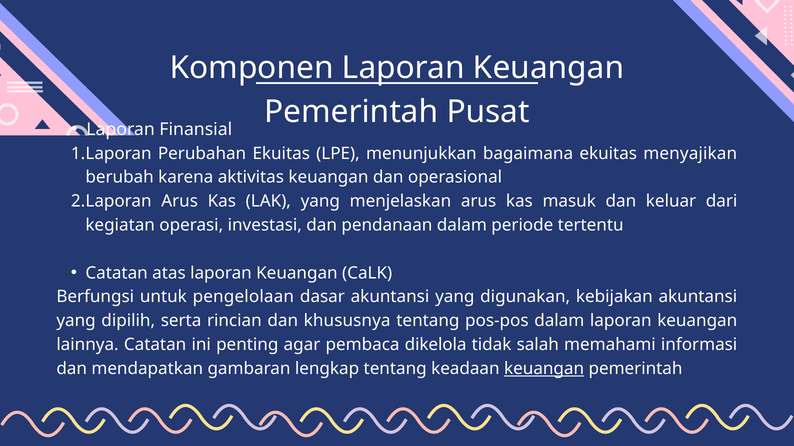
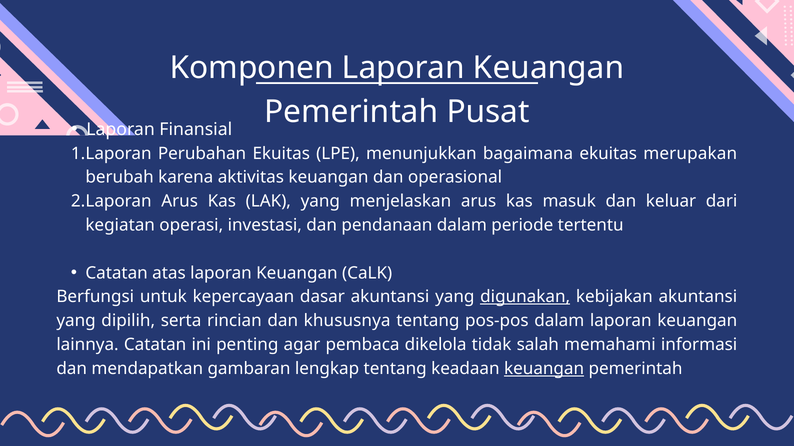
menyajikan: menyajikan -> merupakan (690, 154)
pengelolaan: pengelolaan -> kepercayaan (243, 297)
digunakan underline: none -> present (525, 297)
